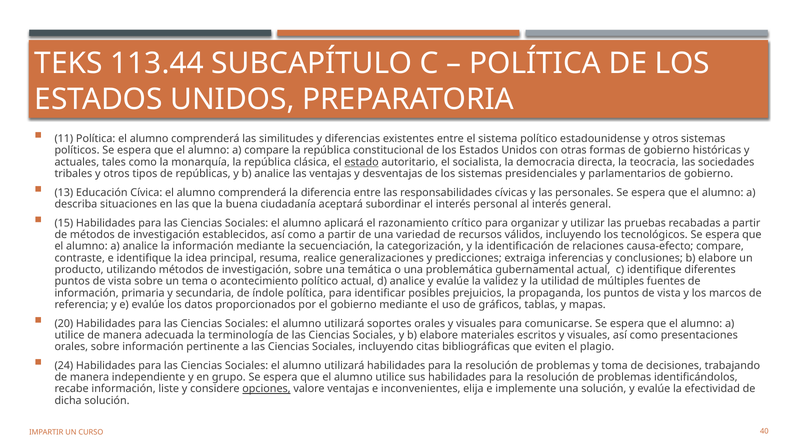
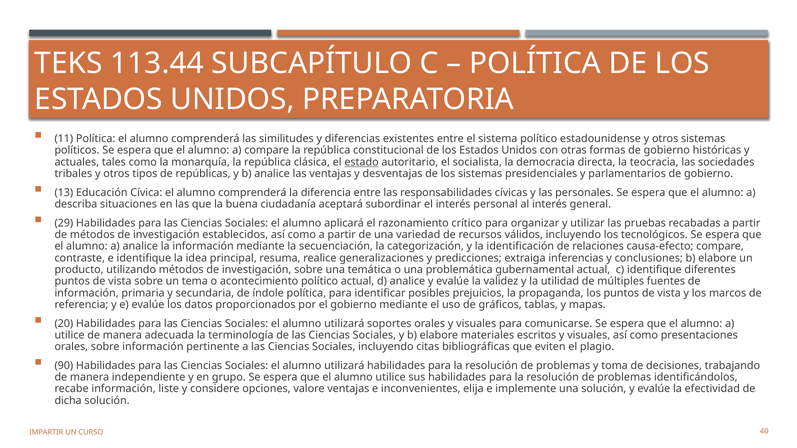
15: 15 -> 29 (64, 223)
24: 24 -> 90 (64, 366)
opciones underline: present -> none (266, 389)
